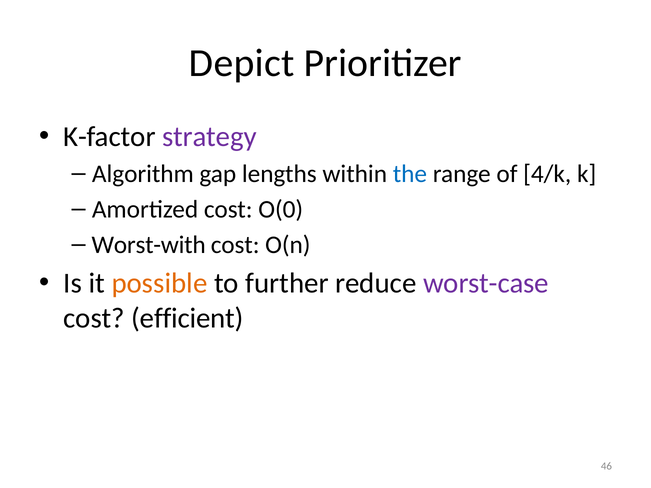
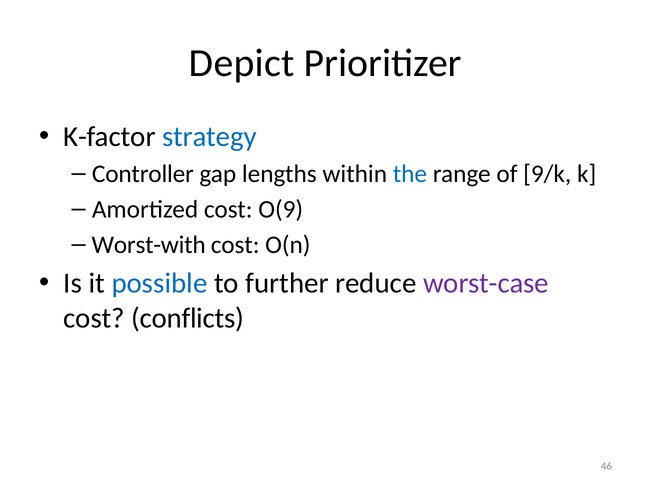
strategy colour: purple -> blue (209, 137)
Algorithm: Algorithm -> Controller (143, 174)
4/k: 4/k -> 9/k (547, 174)
O(0: O(0 -> O(9 (281, 209)
possible colour: orange -> blue (159, 284)
efficient: efficient -> conflicts (188, 318)
